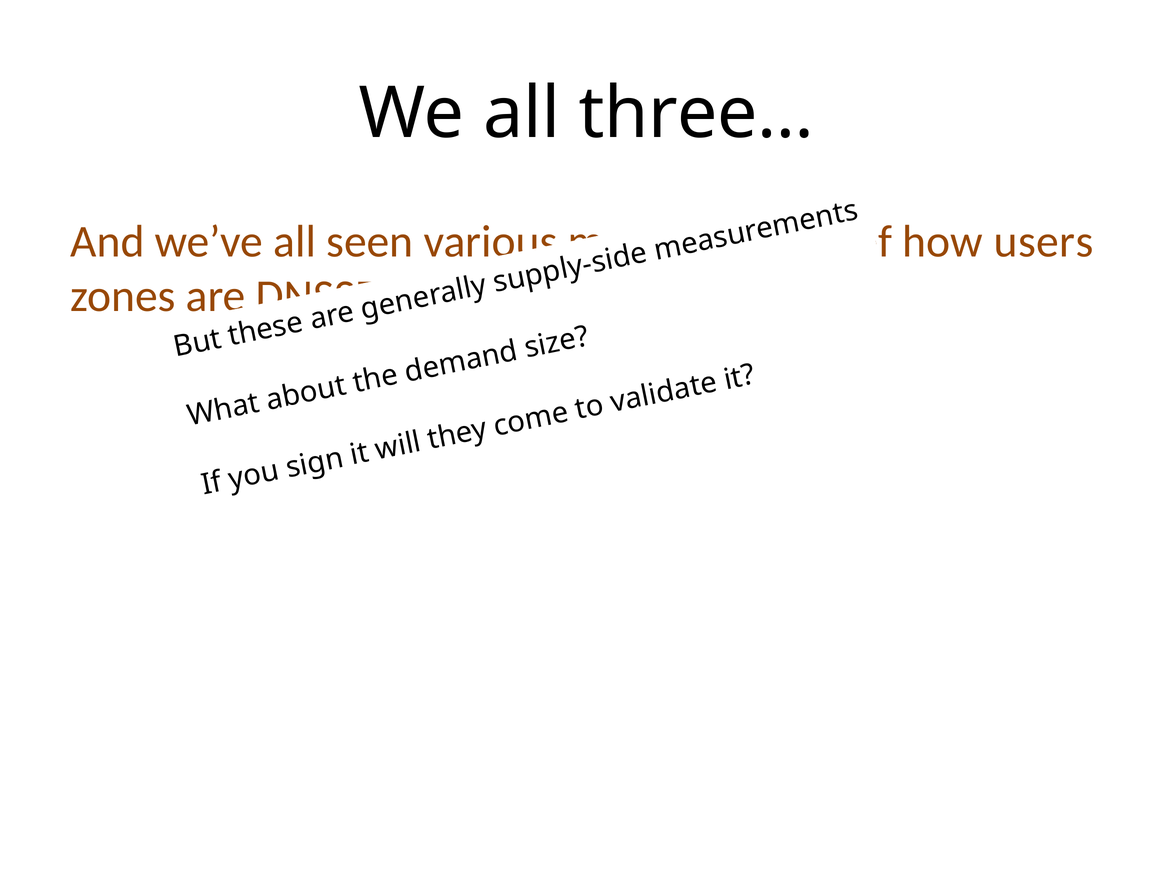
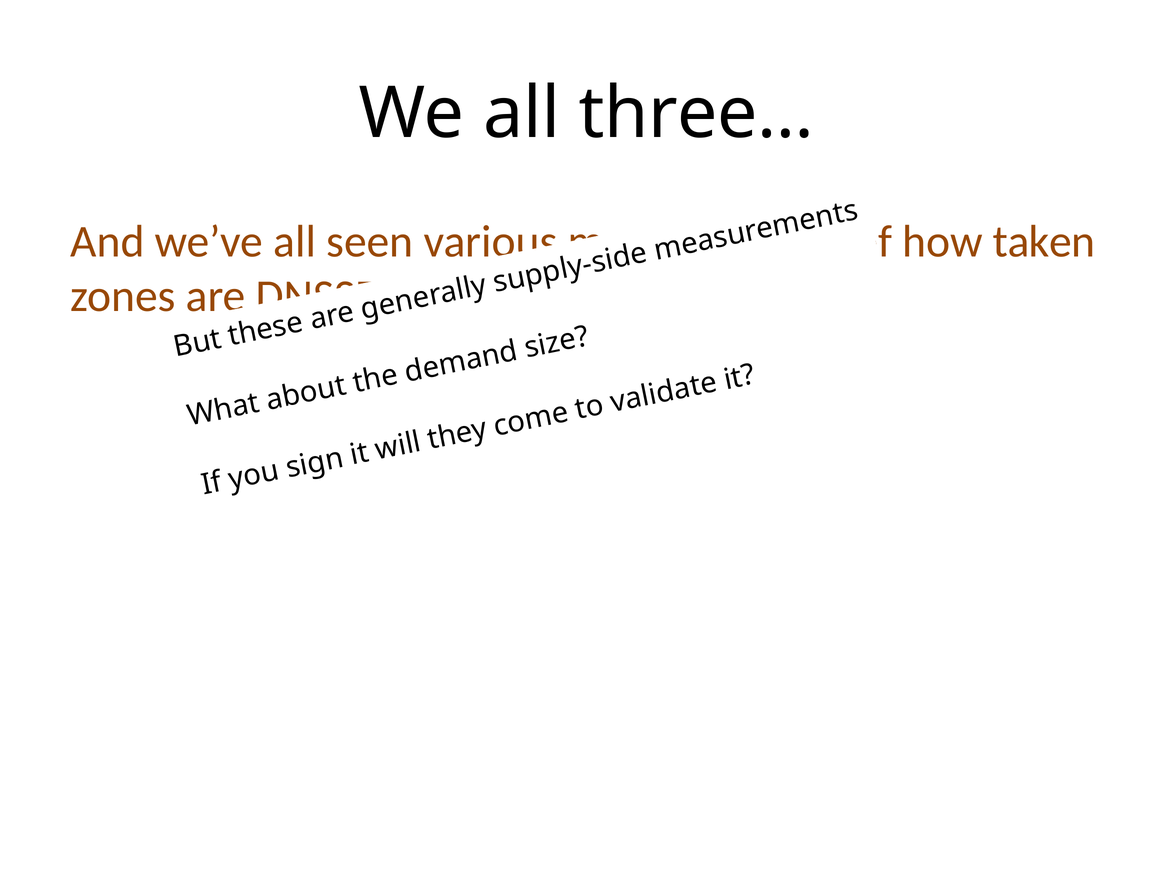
users: users -> taken (1044, 242)
